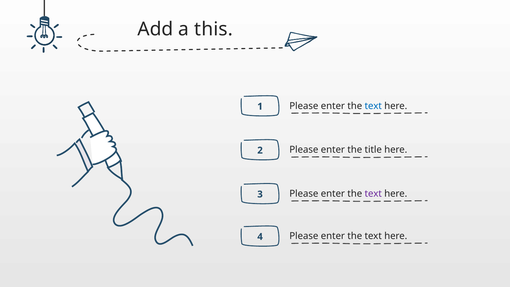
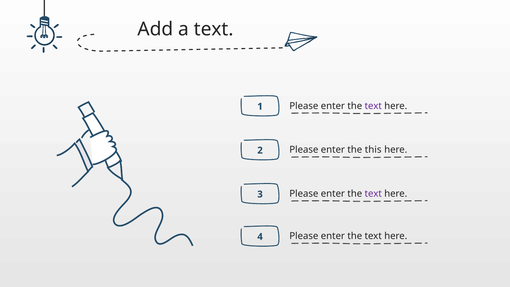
a this: this -> text (214, 29)
text colour: blue -> purple (373, 106)
title: title -> this (373, 150)
